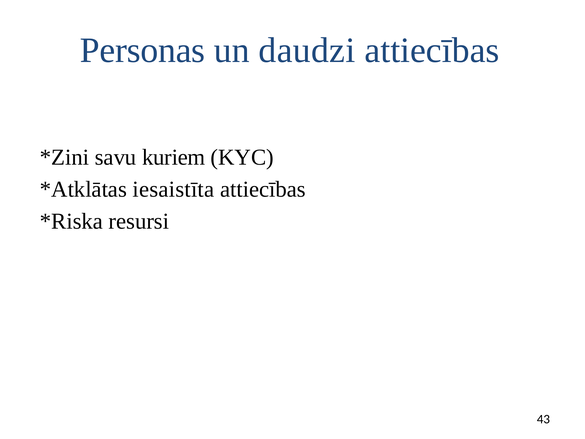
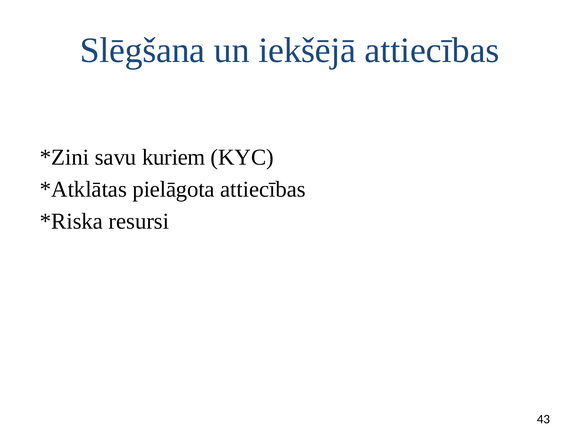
Personas: Personas -> Slēgšana (143, 50)
daudzi: daudzi -> iekšējā (307, 50)
iesaistīta: iesaistīta -> pielāgota (174, 189)
